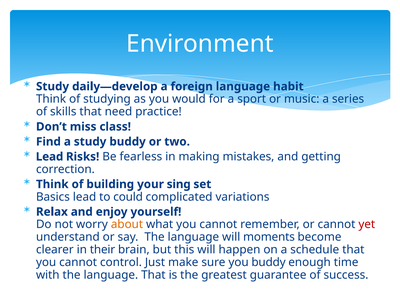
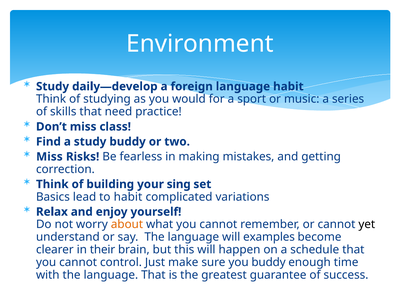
Lead: Lead -> Miss (49, 157)
to could: could -> habit (128, 197)
yet colour: red -> black (367, 224)
moments: moments -> examples (269, 237)
